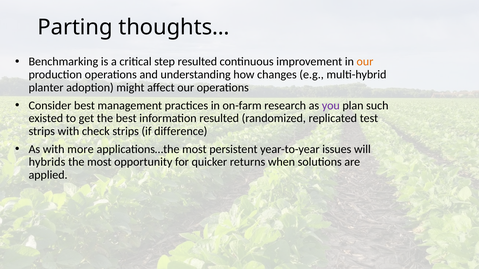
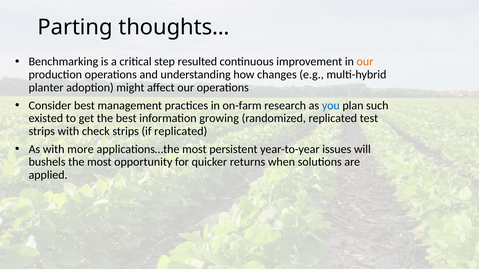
you colour: purple -> blue (331, 106)
information resulted: resulted -> growing (219, 119)
if difference: difference -> replicated (181, 131)
hybrids: hybrids -> bushels (47, 162)
